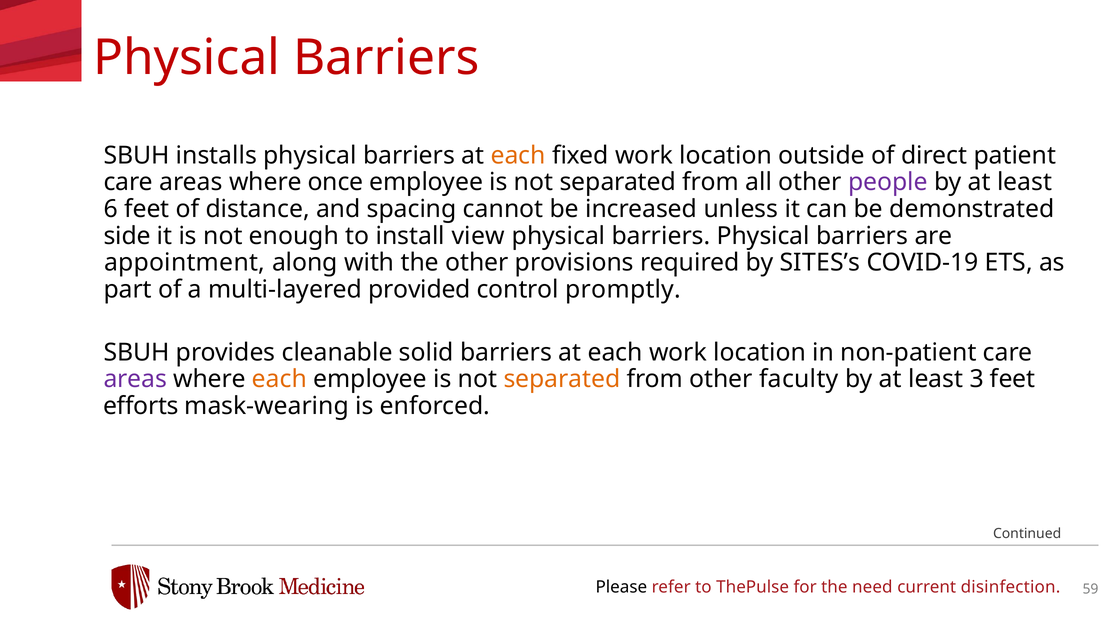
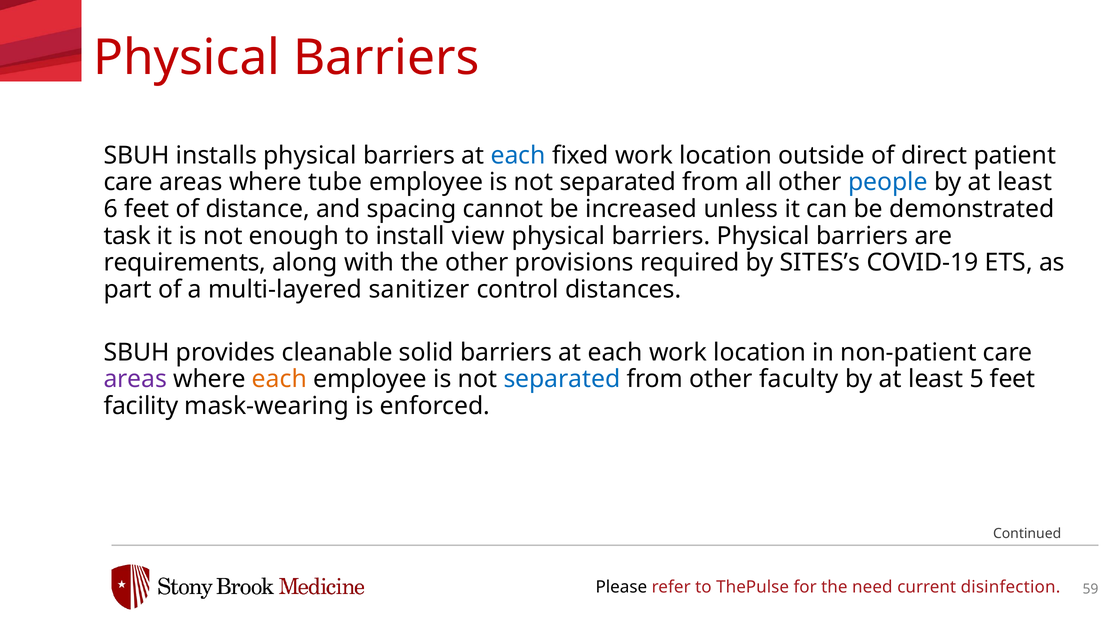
each colour: orange -> blue (518, 155)
once: once -> tube (335, 182)
people colour: purple -> blue (888, 182)
side: side -> task (127, 236)
appointment: appointment -> requirements (185, 262)
provided: provided -> sanitizer (419, 289)
promptly: promptly -> distances (623, 289)
separated colour: orange -> blue (562, 379)
3: 3 -> 5 (977, 379)
efforts: efforts -> facility (141, 406)
